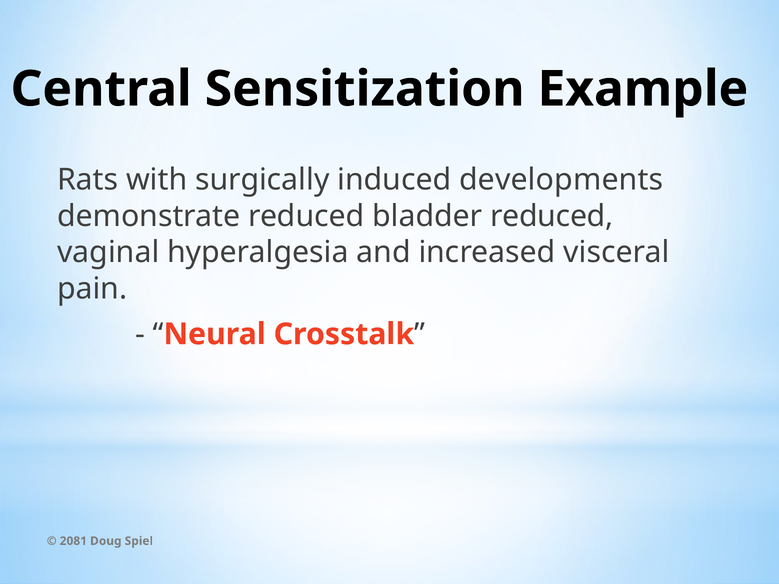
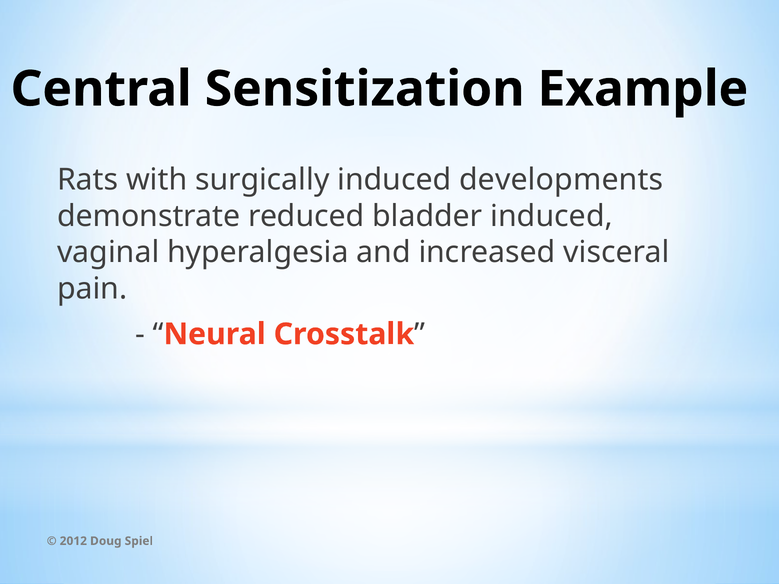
bladder reduced: reduced -> induced (552, 216)
2081: 2081 -> 2012 (73, 541)
